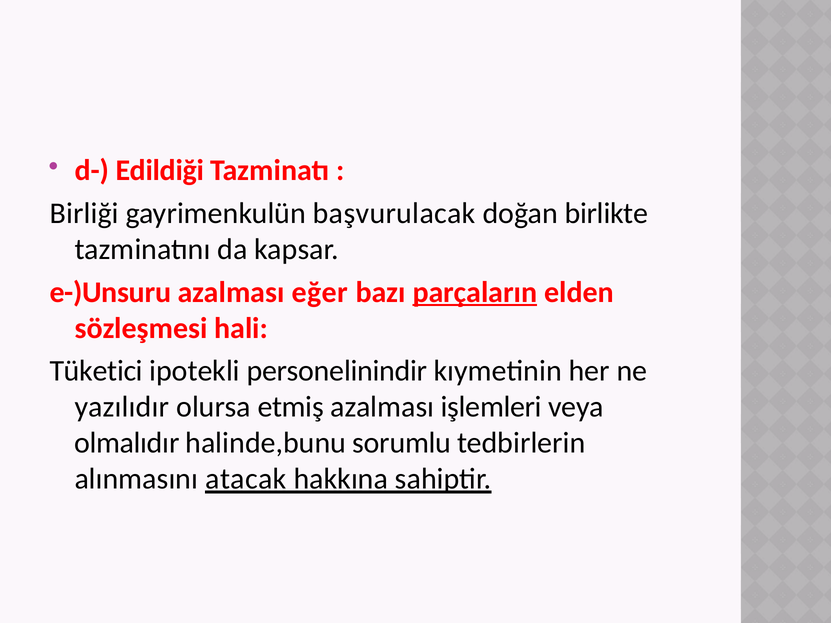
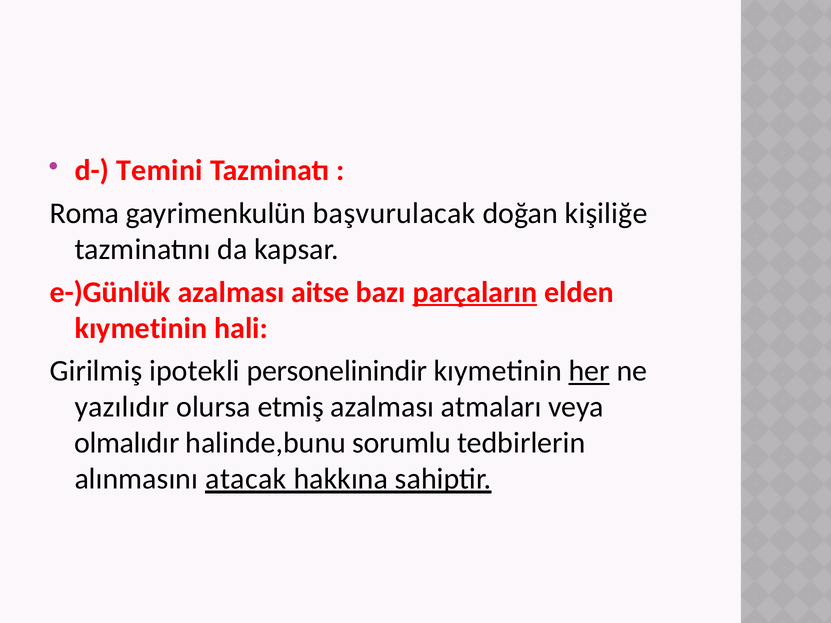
Edildiği: Edildiği -> Temini (159, 170)
Birliği: Birliği -> Roma (84, 213)
birlikte: birlikte -> kişiliğe (606, 213)
e-)Unsuru: e-)Unsuru -> e-)Günlük (110, 292)
eğer: eğer -> aitse (320, 292)
sözleşmesi: sözleşmesi -> kıymetinin (141, 328)
Tüketici: Tüketici -> Girilmiş (96, 371)
her underline: none -> present (589, 371)
işlemleri: işlemleri -> atmaları (491, 407)
